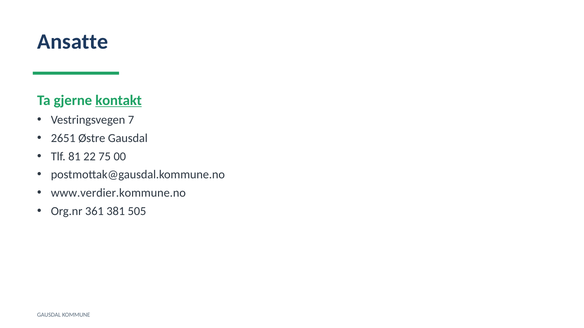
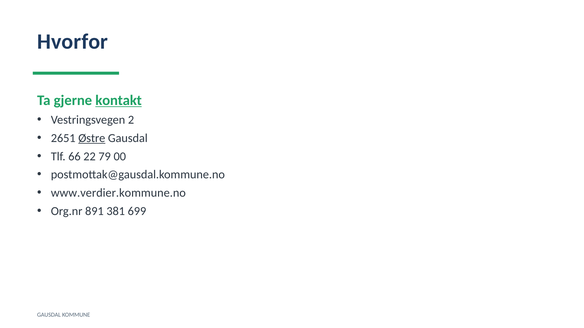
Ansatte: Ansatte -> Hvorfor (73, 42)
7: 7 -> 2 (131, 120)
Østre underline: none -> present (92, 138)
81: 81 -> 66 (74, 157)
75: 75 -> 79 (105, 157)
361: 361 -> 891 (94, 211)
505: 505 -> 699 (137, 211)
